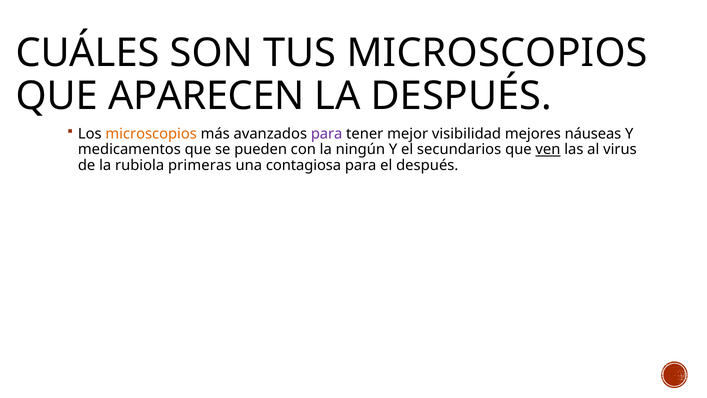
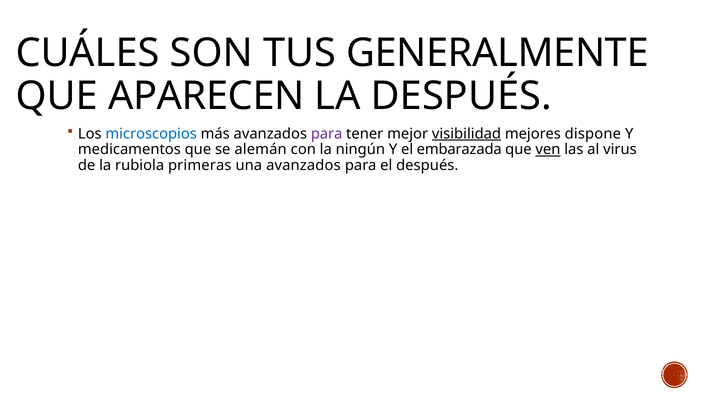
TUS MICROSCOPIOS: MICROSCOPIOS -> GENERALMENTE (497, 53)
microscopios colour: orange -> blue (151, 134)
visibilidad underline: none -> present (466, 134)
náuseas: náuseas -> dispone (593, 134)
pueden: pueden -> alemán (261, 149)
secundarios: secundarios -> embarazada (459, 149)
una contagiosa: contagiosa -> avanzados (303, 165)
